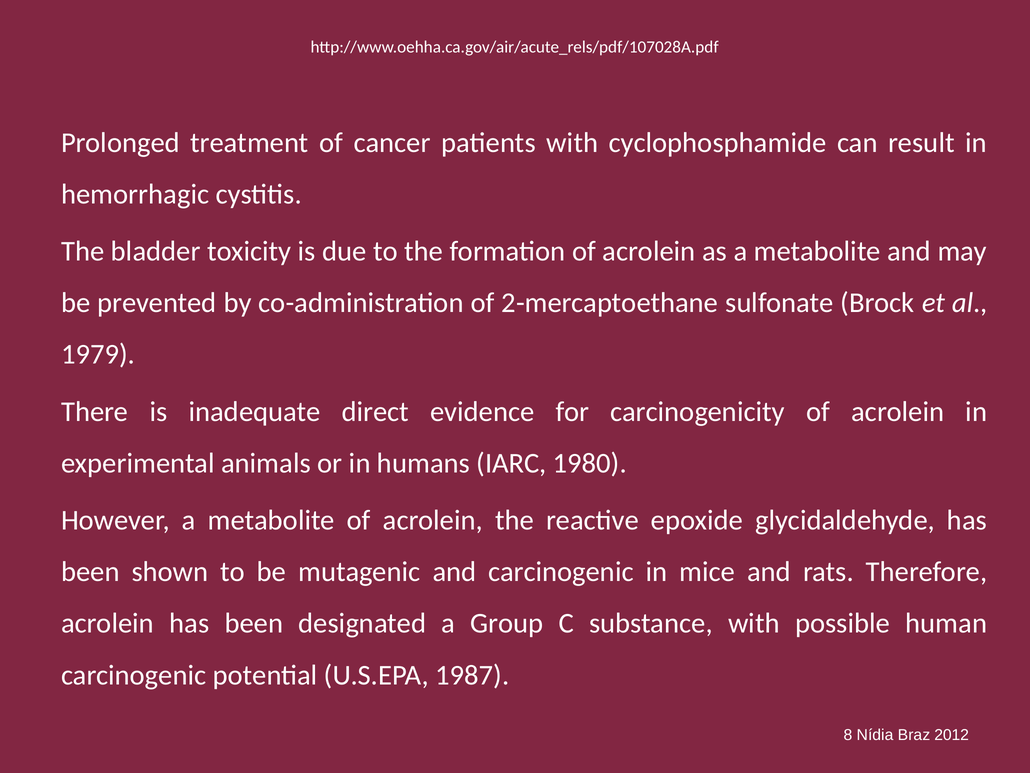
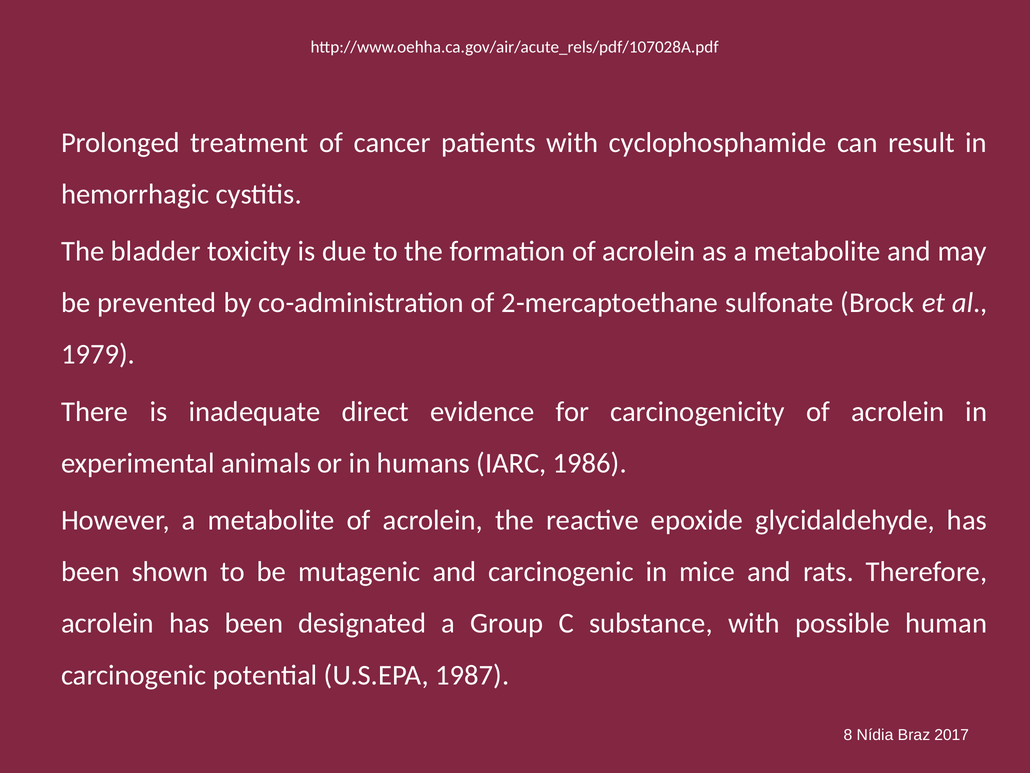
1980: 1980 -> 1986 (590, 463)
2012: 2012 -> 2017 (952, 734)
